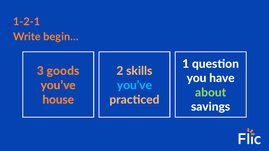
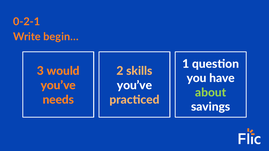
1-2-1: 1-2-1 -> 0-2-1 (27, 22)
goods: goods -> would (63, 71)
you’ve colour: light blue -> white (135, 86)
house: house -> needs (58, 100)
